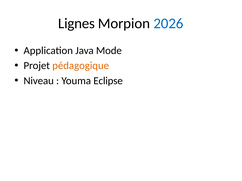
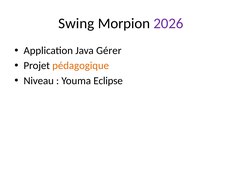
Lignes: Lignes -> Swing (76, 23)
2026 colour: blue -> purple (168, 23)
Mode: Mode -> Gérer (109, 51)
